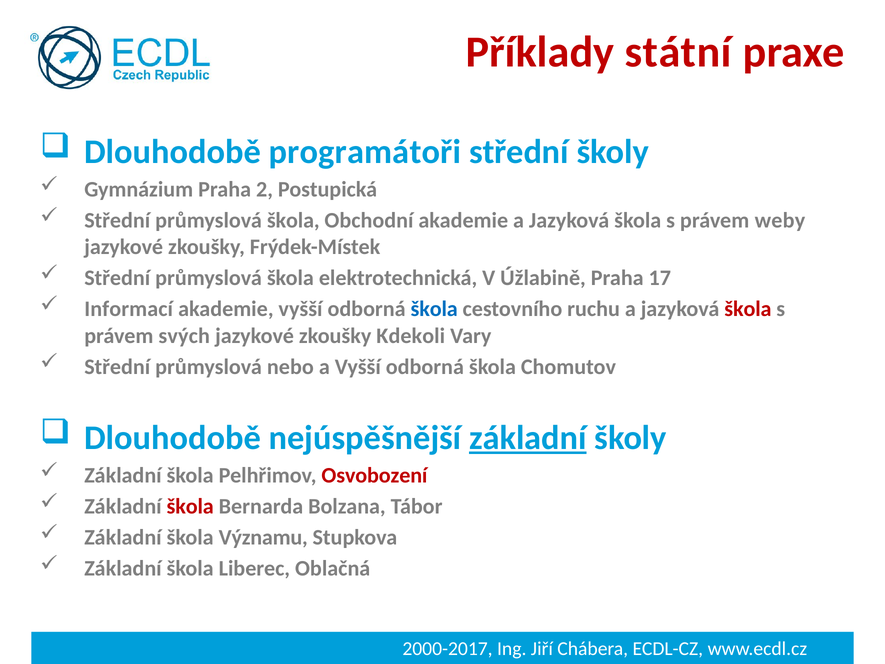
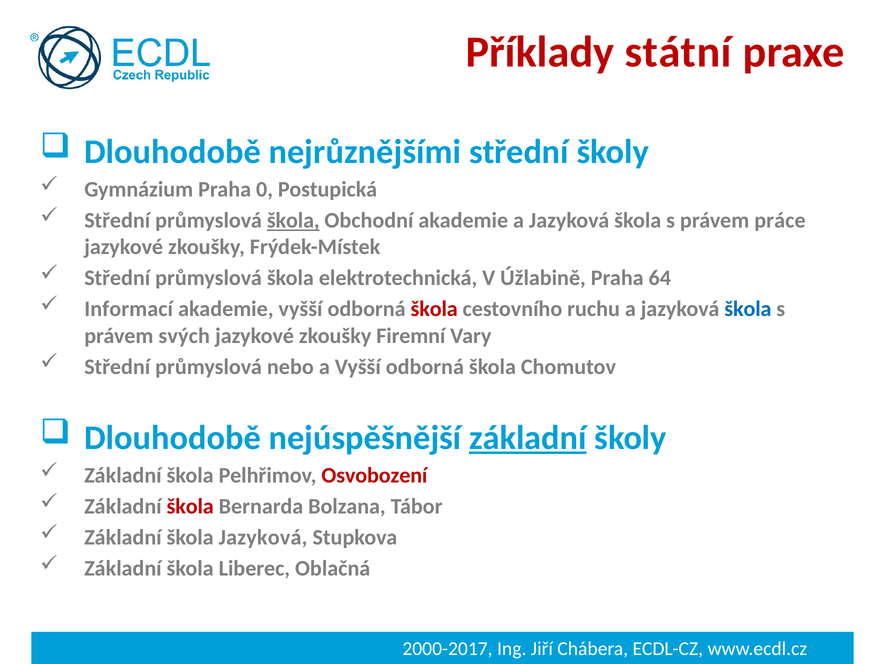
programátoři: programátoři -> nejrůznějšími (365, 152)
2: 2 -> 0 (265, 190)
škola underline: none -> present (293, 221)
weby: weby -> práce (780, 221)
17: 17 -> 64 (660, 278)
škola colour: blue -> red (434, 309)
škola colour: red -> blue (748, 309)
Kdekoli: Kdekoli -> Firemní (411, 336)
škola Významu: Významu -> Jazyková (263, 537)
